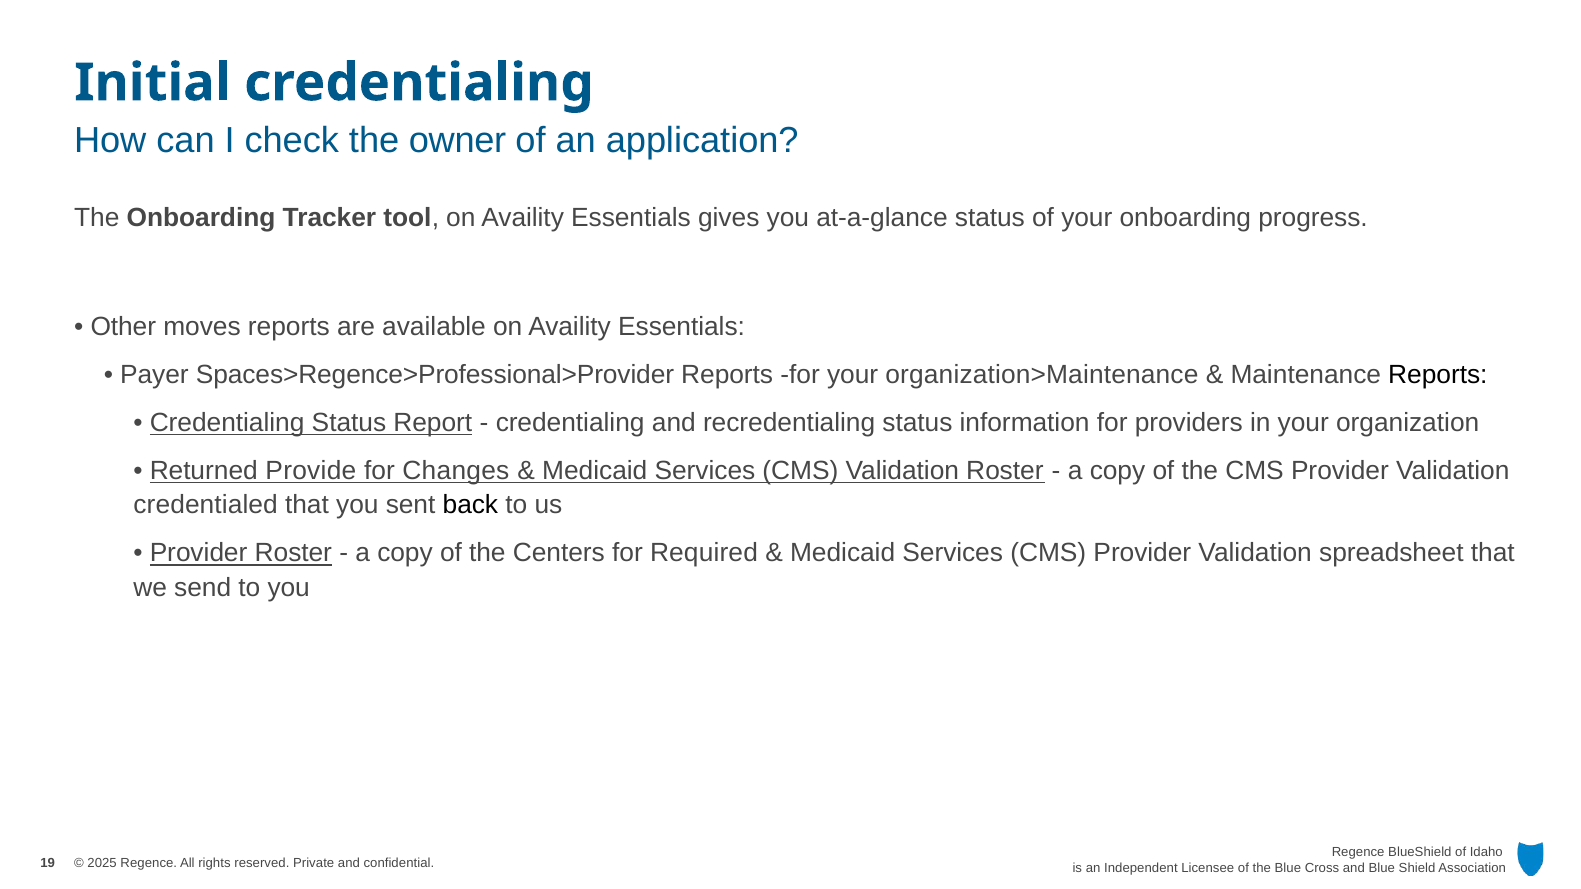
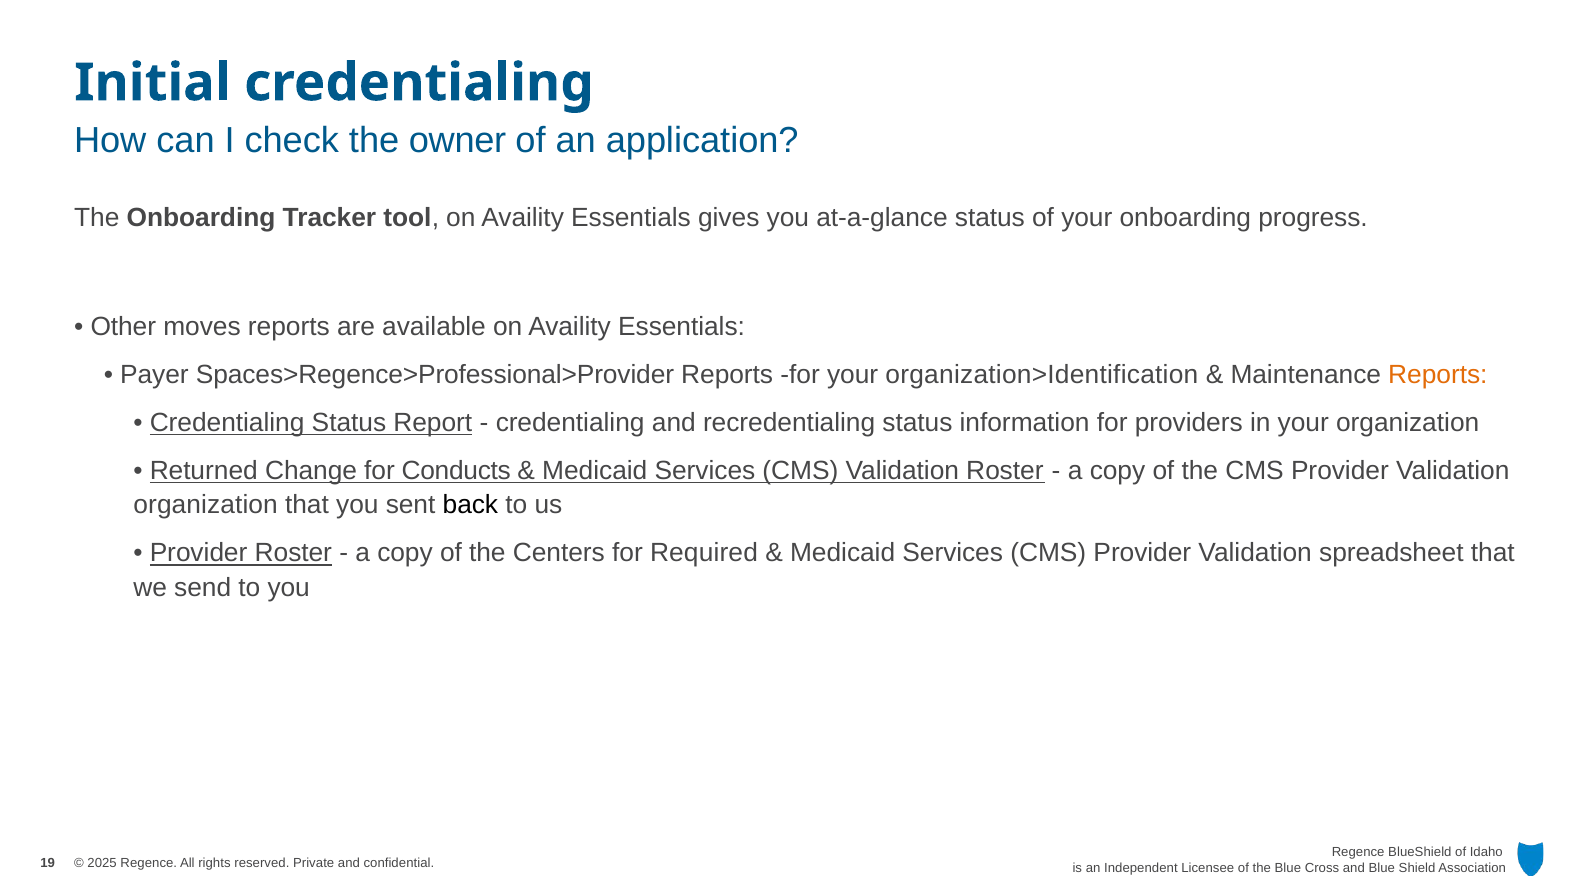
organization>Maintenance: organization>Maintenance -> organization>Identification (1042, 375)
Reports colour: black -> orange (1438, 375)
Provide: Provide -> Change (311, 471)
Changes: Changes -> Conducts (456, 471)
credentialed: credentialed -> organization (206, 505)
